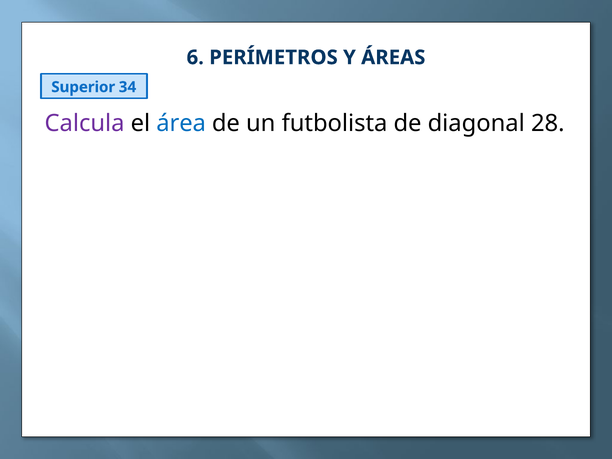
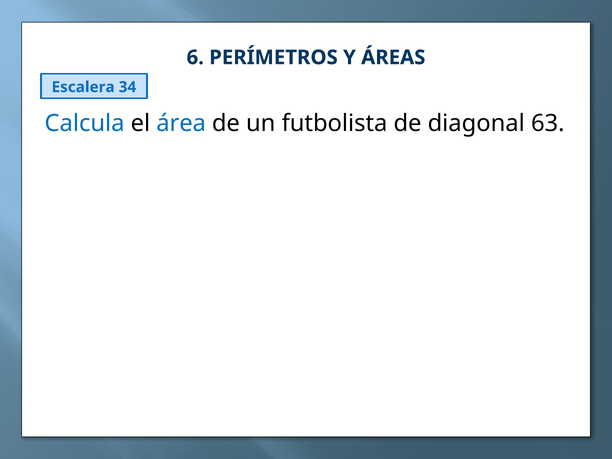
Superior: Superior -> Escalera (83, 87)
Calcula colour: purple -> blue (85, 123)
28: 28 -> 63 (548, 123)
